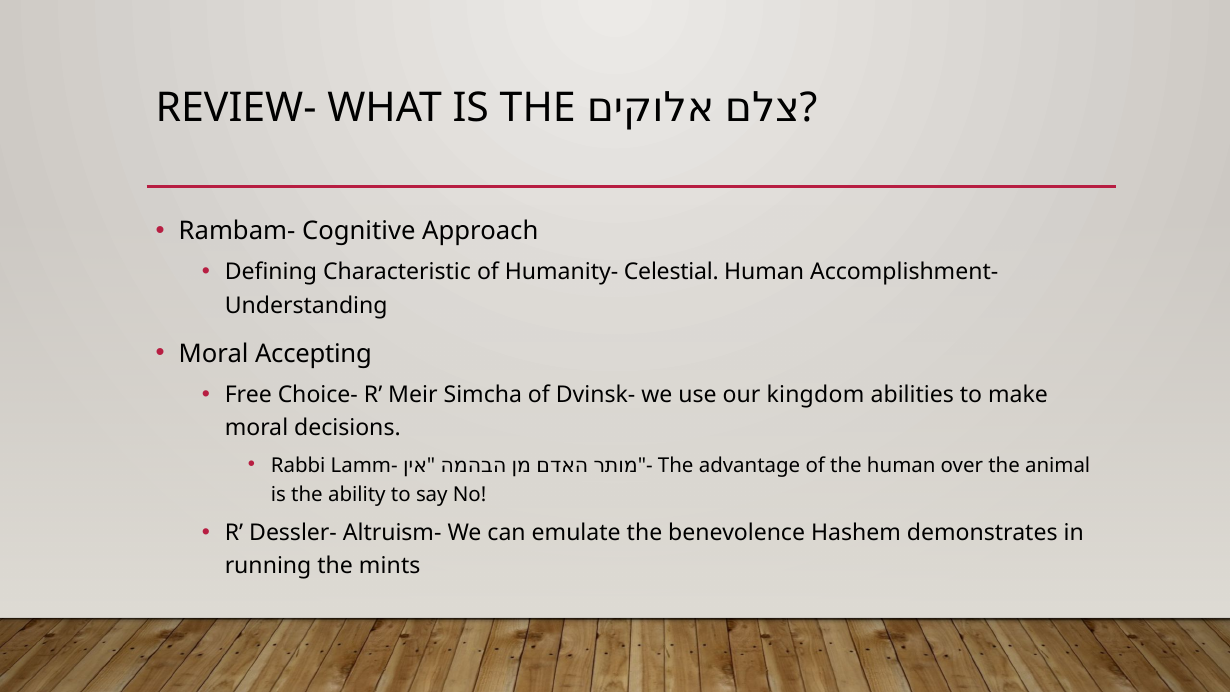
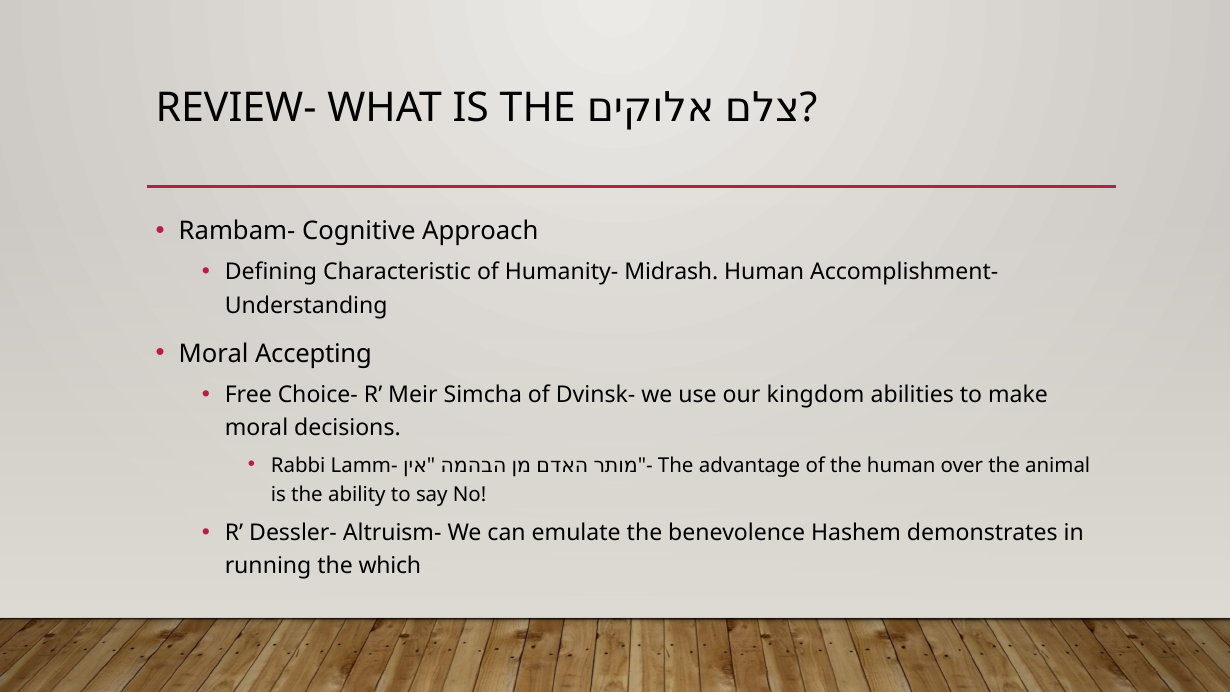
Celestial: Celestial -> Midrash (671, 272)
mints: mints -> which (390, 566)
